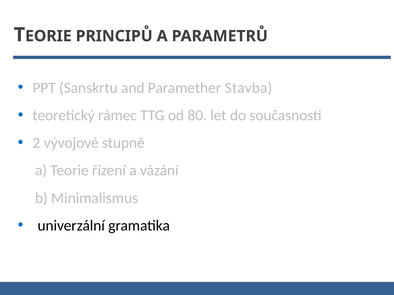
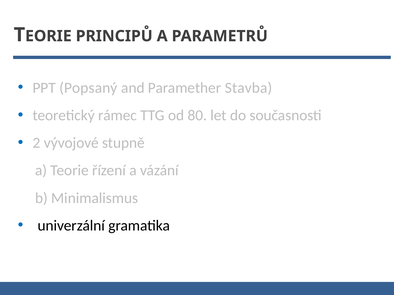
Sanskrtu: Sanskrtu -> Popsaný (88, 88)
